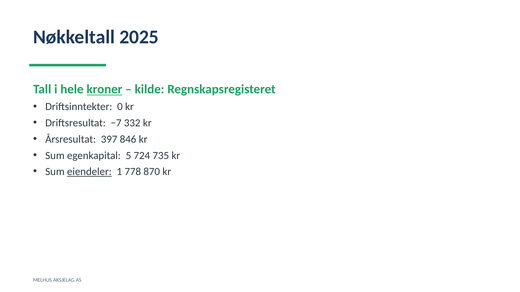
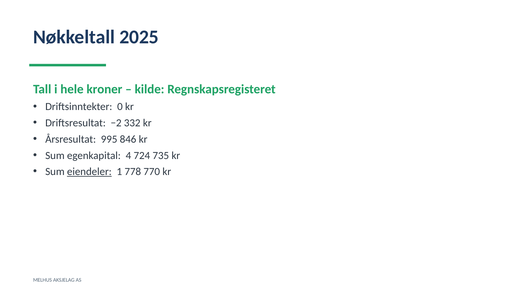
kroner underline: present -> none (104, 90)
−7: −7 -> −2 (116, 123)
397: 397 -> 995 (109, 139)
5: 5 -> 4 (128, 156)
870: 870 -> 770 (152, 172)
